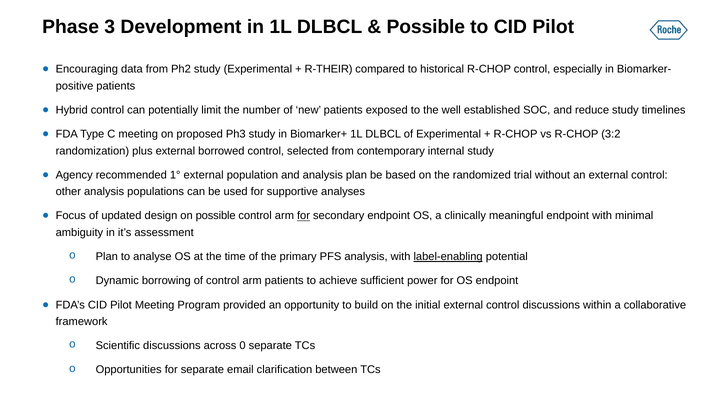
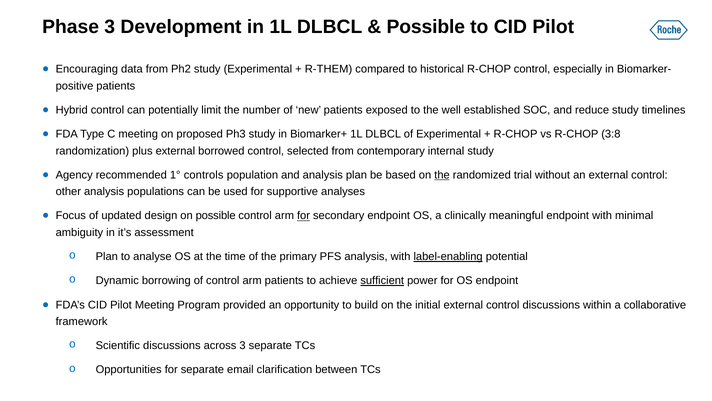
R-THEIR: R-THEIR -> R-THEM (328, 69)
3:2: 3:2 -> 3:8 (611, 134)
1° external: external -> controls (204, 175)
the underline: none -> present (442, 175)
sufficient underline: none -> present (382, 280)
across 0: 0 -> 3 (243, 345)
